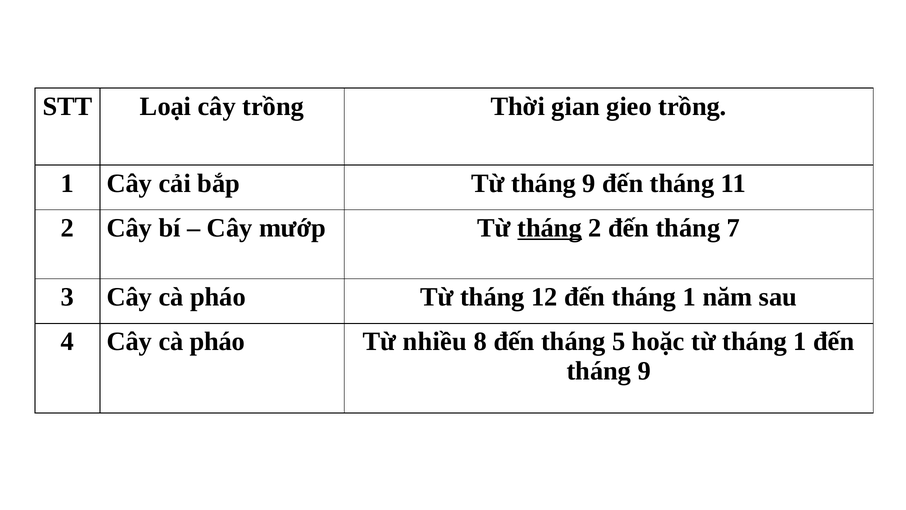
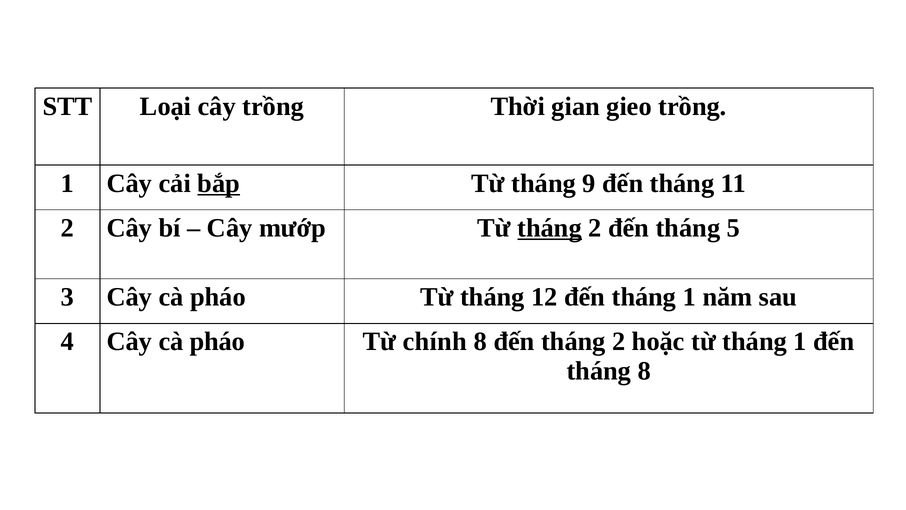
bắp underline: none -> present (219, 183)
7: 7 -> 5 (733, 228)
nhiều: nhiều -> chính (435, 341)
đến tháng 5: 5 -> 2 (619, 341)
9: 9 -> 8 (644, 371)
